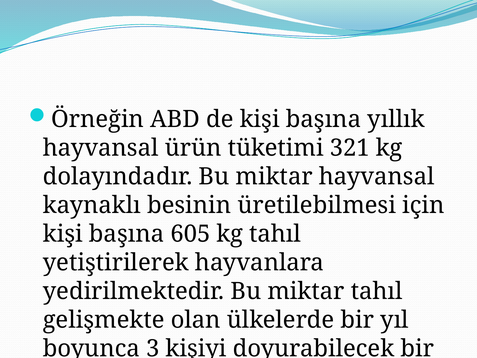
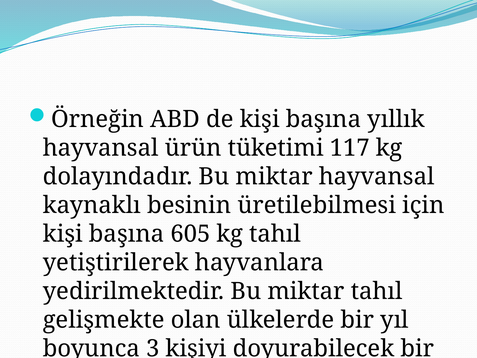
321: 321 -> 117 (350, 148)
